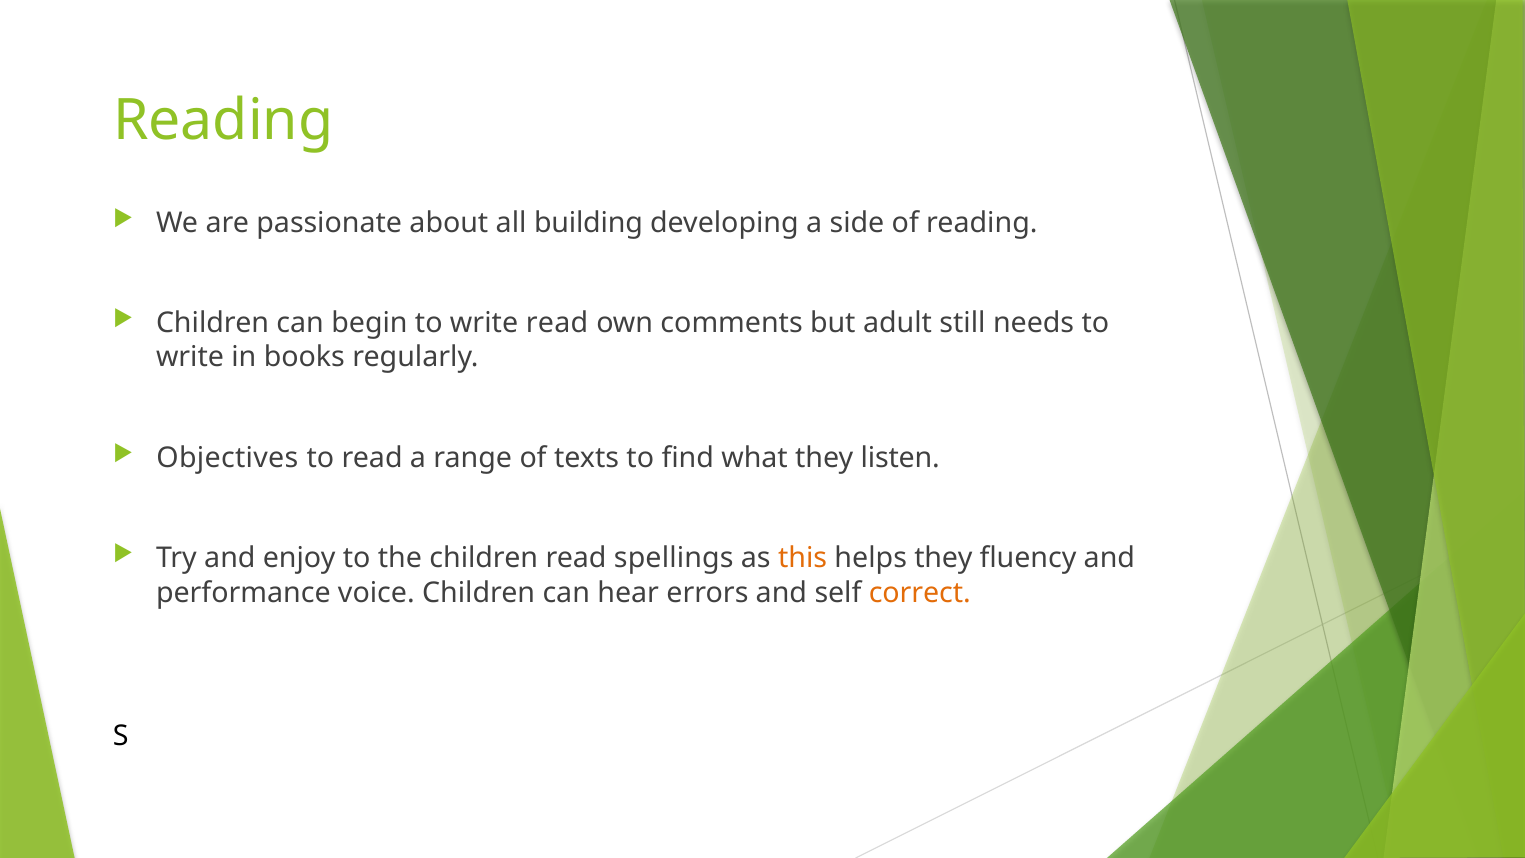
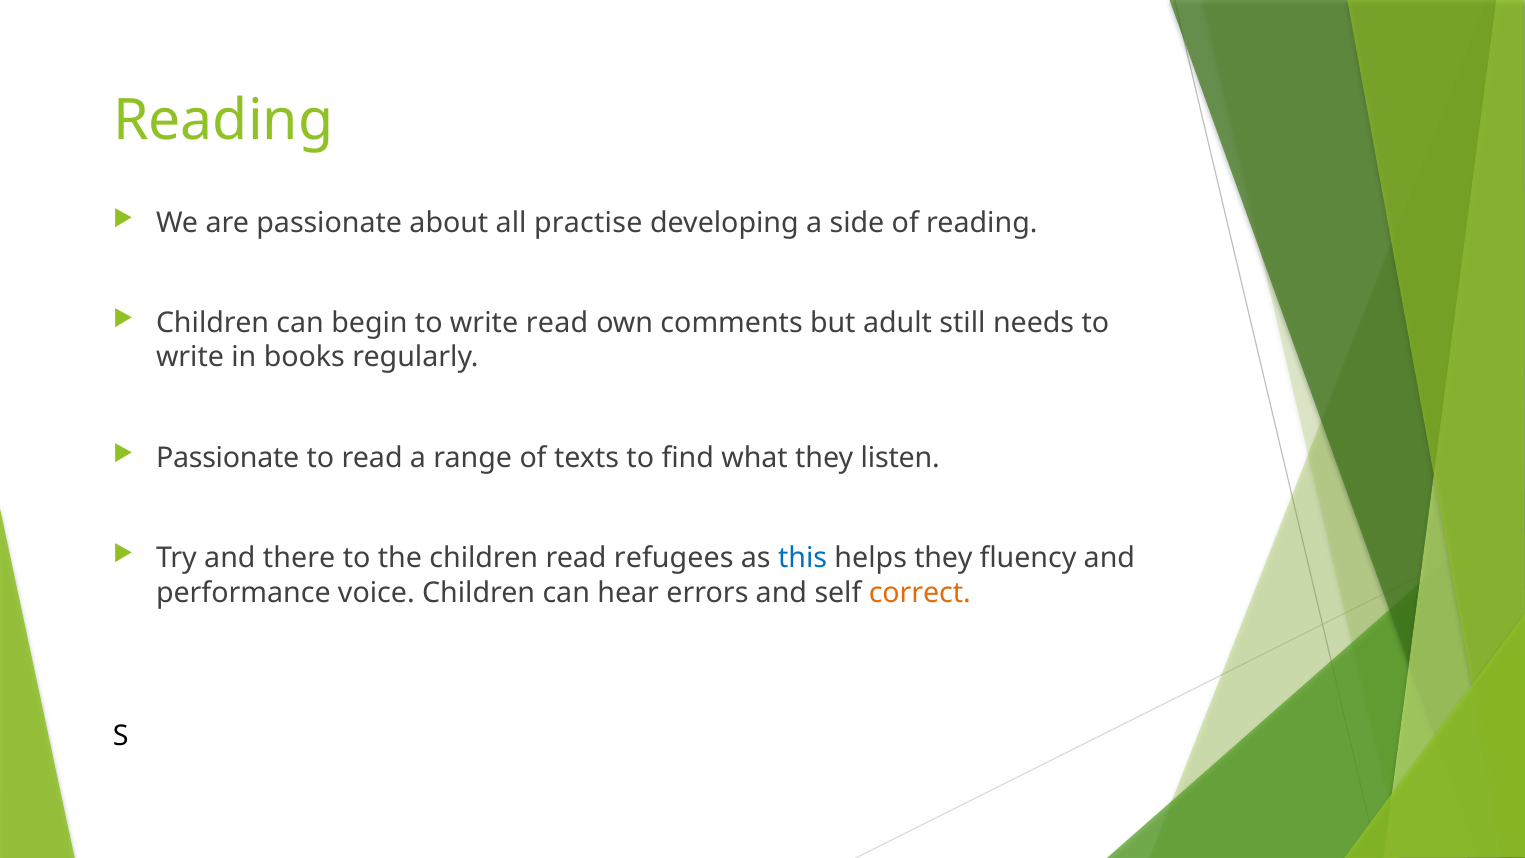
building: building -> practise (588, 223)
Objectives: Objectives -> Passionate (228, 458)
enjoy: enjoy -> there (299, 558)
spellings: spellings -> refugees (674, 558)
this colour: orange -> blue (803, 558)
